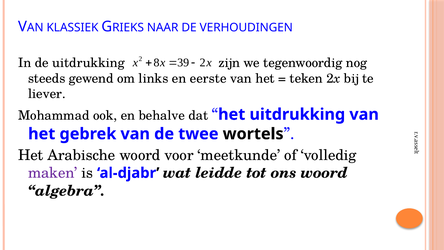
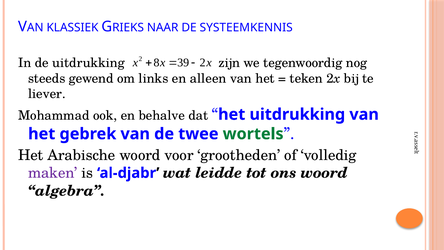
VERHOUDINGEN: VERHOUDINGEN -> SYSTEEMKENNIS (246, 28)
eerste: eerste -> alleen (208, 78)
wortels colour: black -> green (253, 134)
meetkunde: meetkunde -> grootheden (239, 155)
